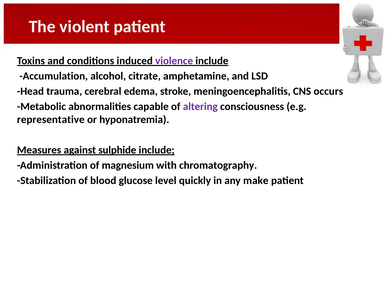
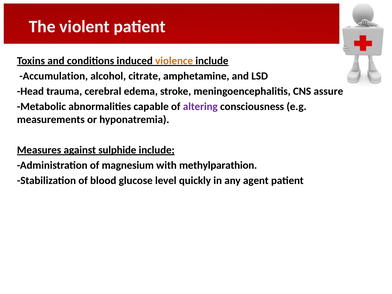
violence colour: purple -> orange (174, 61)
occurs: occurs -> assure (328, 91)
representative: representative -> measurements (51, 120)
chromatography: chromatography -> methylparathion (218, 165)
make: make -> agent (256, 181)
